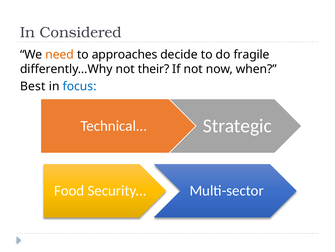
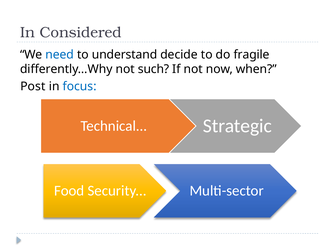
need colour: orange -> blue (60, 54)
approaches: approaches -> understand (125, 54)
their: their -> such (154, 69)
Best: Best -> Post (33, 86)
